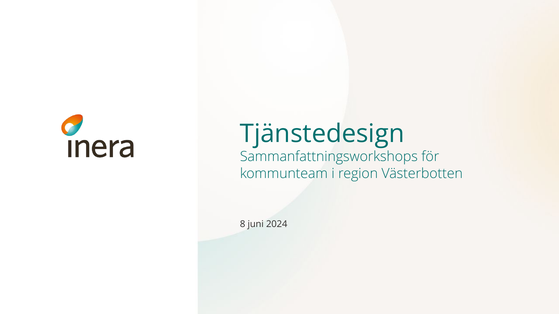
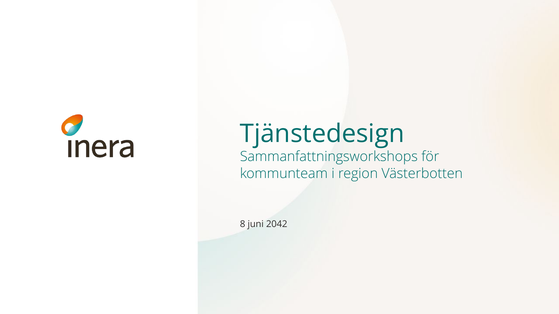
2024: 2024 -> 2042 (277, 224)
